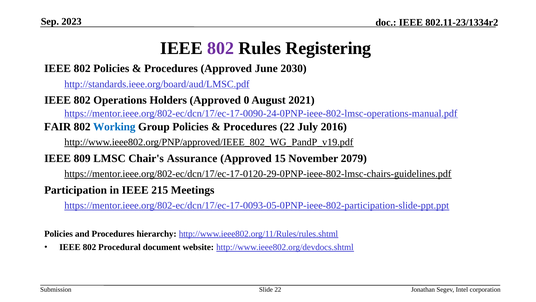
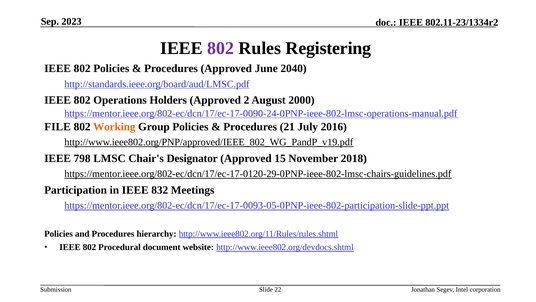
2030: 2030 -> 2040 (294, 68)
0: 0 -> 2 (247, 100)
2021: 2021 -> 2000 (302, 100)
FAIR: FAIR -> FILE (58, 127)
Working colour: blue -> orange (114, 127)
Procedures 22: 22 -> 21 (287, 127)
809: 809 -> 798 (82, 158)
Assurance: Assurance -> Designator (192, 158)
2079: 2079 -> 2018 (354, 158)
215: 215 -> 832 (160, 190)
